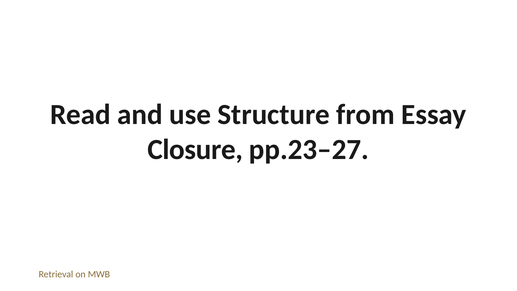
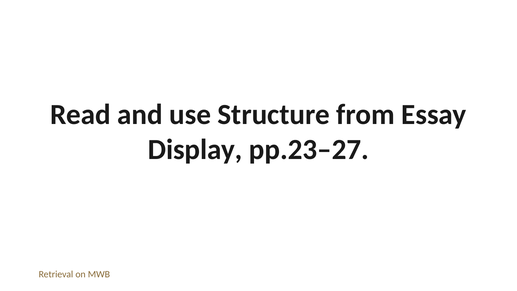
Closure: Closure -> Display (195, 149)
